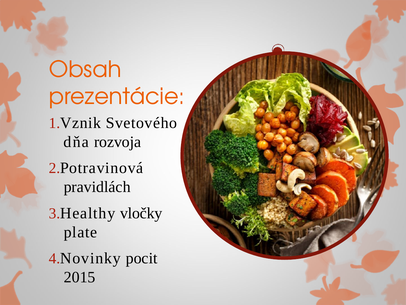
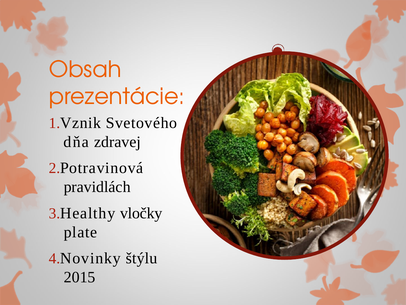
rozvoja: rozvoja -> zdravej (118, 142)
pocit: pocit -> štýlu (142, 258)
